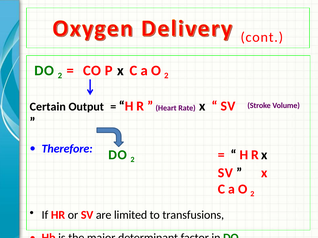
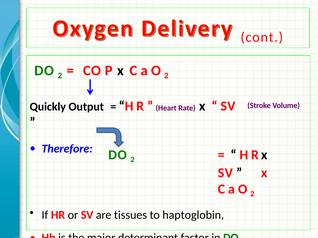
Certain: Certain -> Quickly (48, 107)
limited: limited -> tissues (131, 215)
transfusions: transfusions -> haptoglobin (193, 215)
